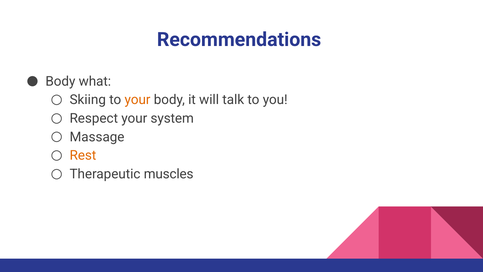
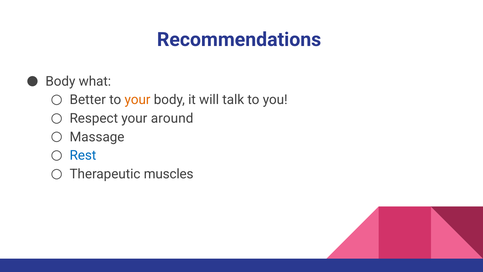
Skiing: Skiing -> Better (88, 100)
system: system -> around (172, 118)
Rest colour: orange -> blue (83, 155)
